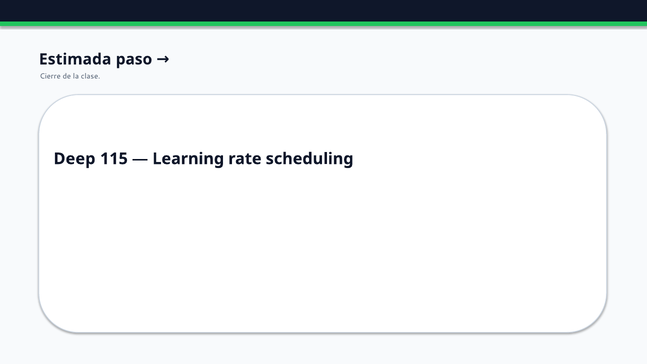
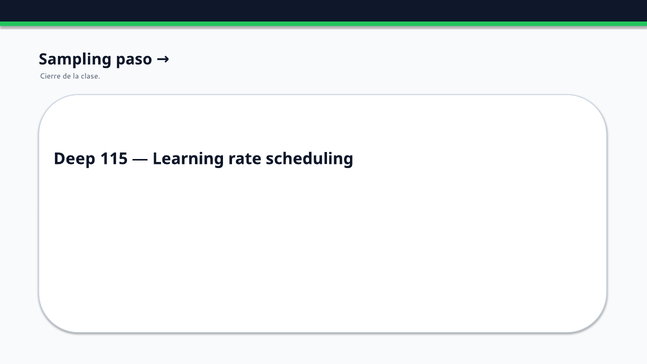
Estimada: Estimada -> Sampling (75, 59)
